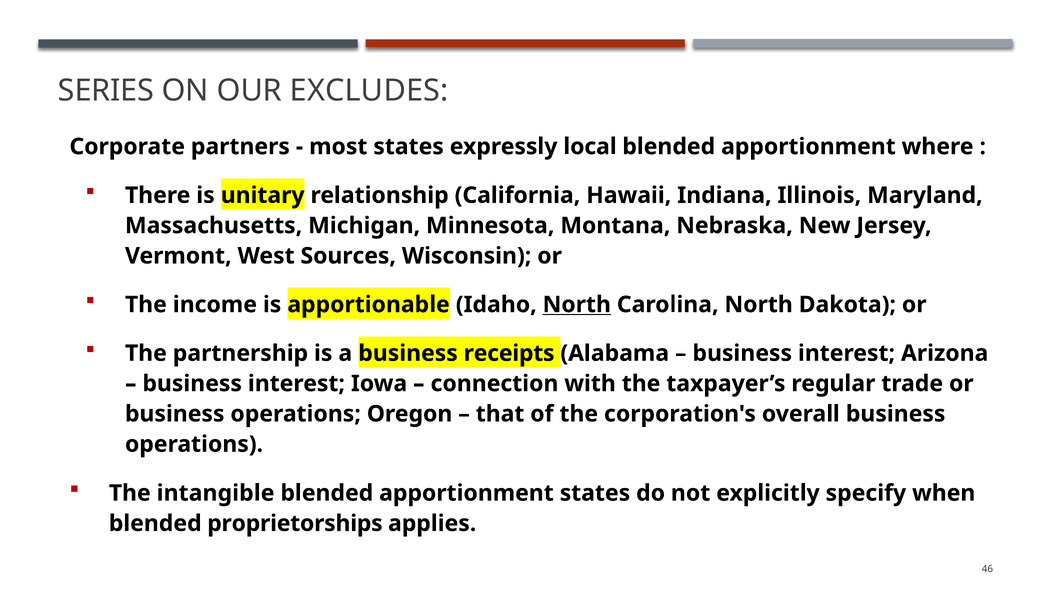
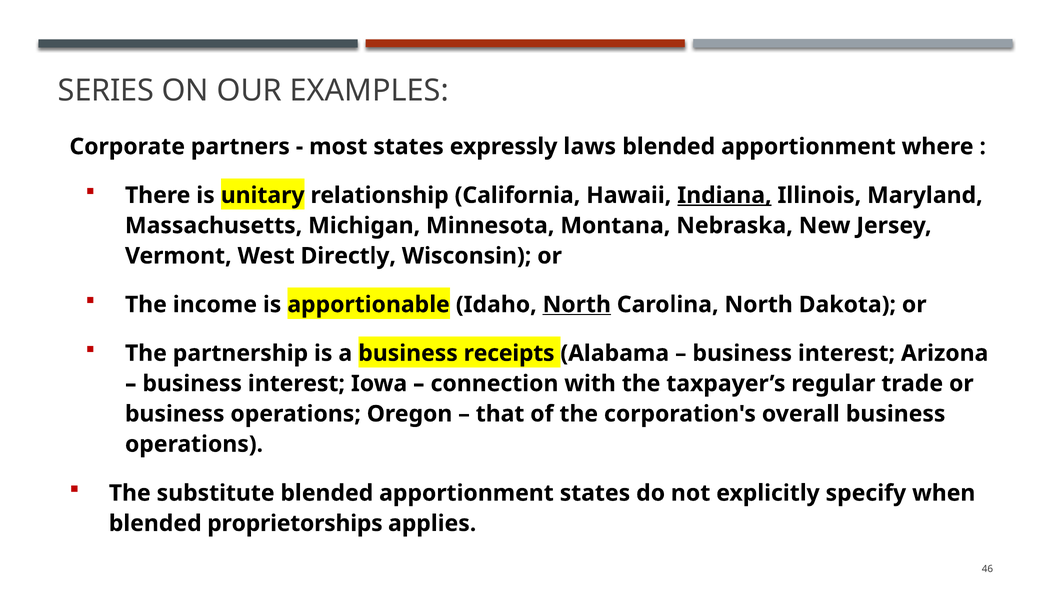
EXCLUDES: EXCLUDES -> EXAMPLES (369, 91)
local: local -> laws (590, 147)
Indiana underline: none -> present (724, 195)
Sources: Sources -> Directly (348, 256)
intangible: intangible -> substitute (216, 493)
